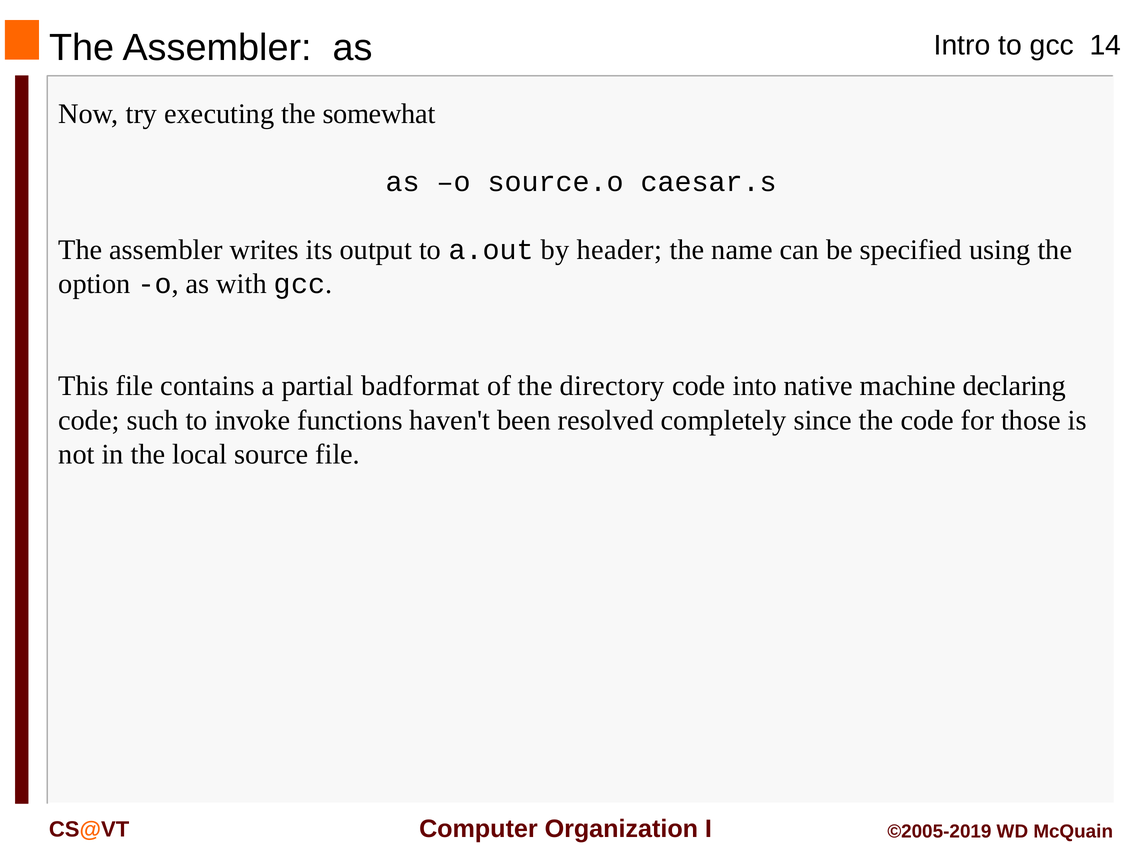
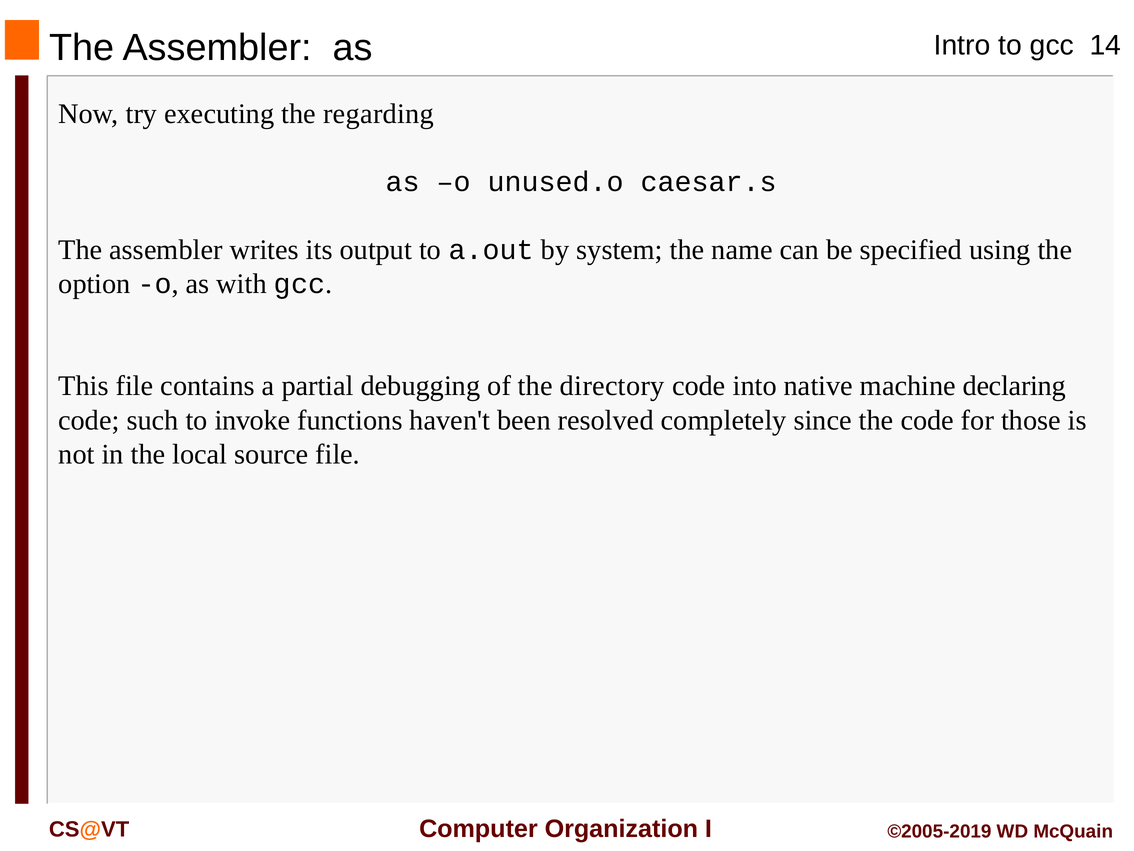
somewhat: somewhat -> regarding (379, 114)
source.o: source.o -> unused.o (556, 182)
header: header -> system (620, 250)
badformat: badformat -> debugging (421, 386)
